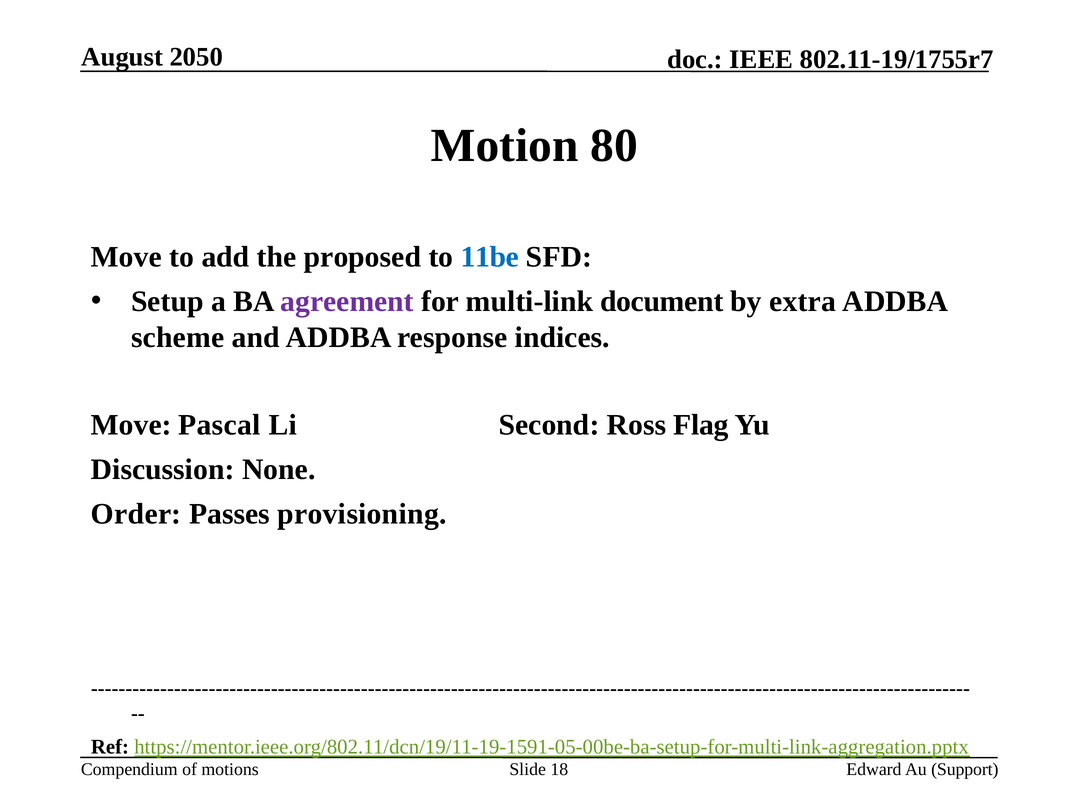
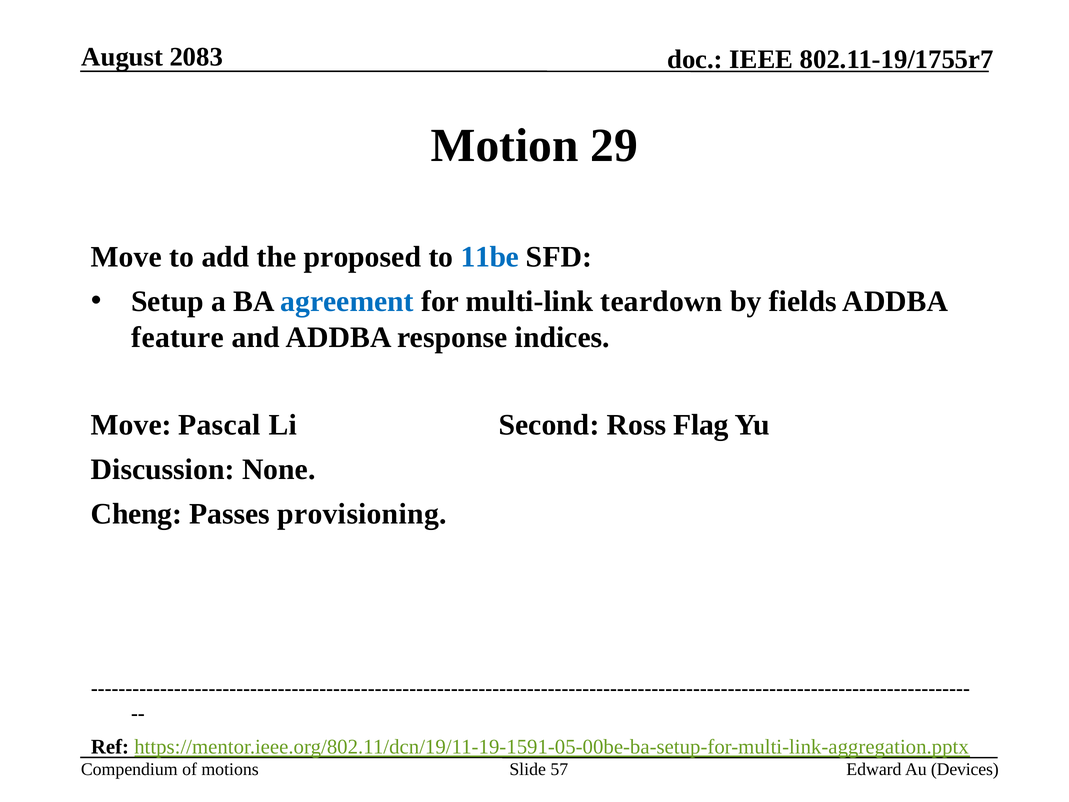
2050: 2050 -> 2083 (196, 57)
80: 80 -> 29 (614, 146)
agreement colour: purple -> blue (347, 301)
document: document -> teardown (661, 301)
extra: extra -> fields (803, 301)
scheme: scheme -> feature (178, 337)
Order: Order -> Cheng (136, 514)
18: 18 -> 57 (559, 769)
Support: Support -> Devices (965, 769)
